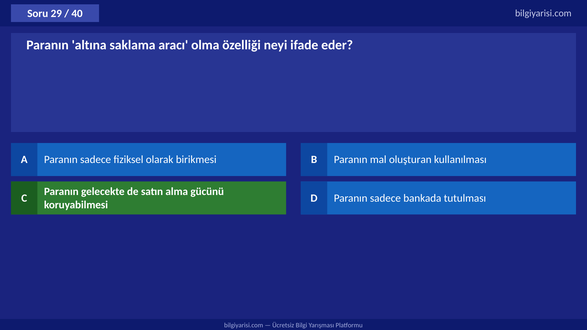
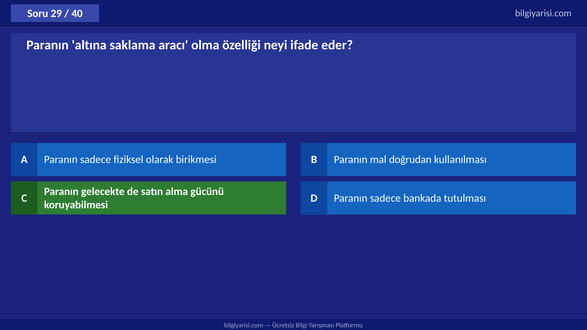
oluşturan: oluşturan -> doğrudan (410, 160)
